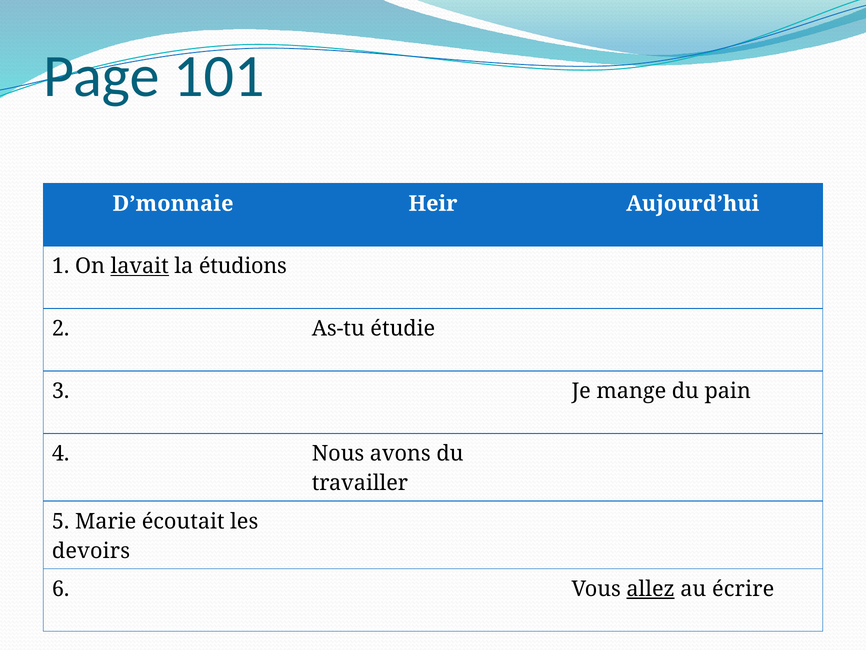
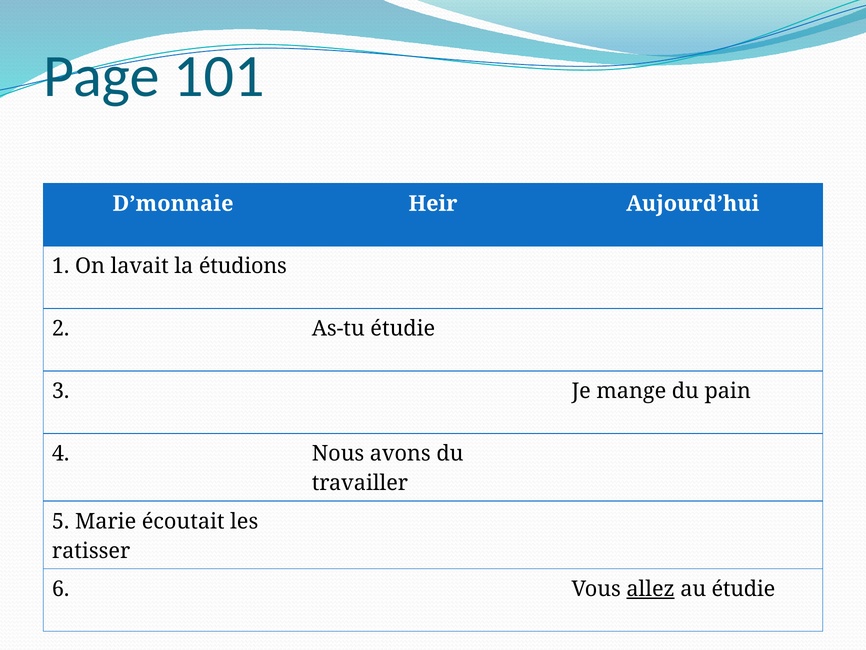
lavait underline: present -> none (140, 266)
devoirs: devoirs -> ratisser (91, 550)
au écrire: écrire -> étudie (743, 589)
